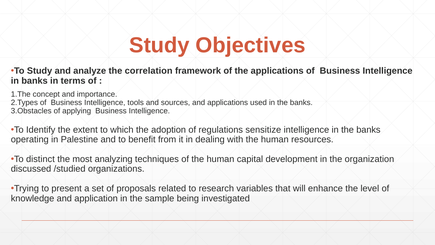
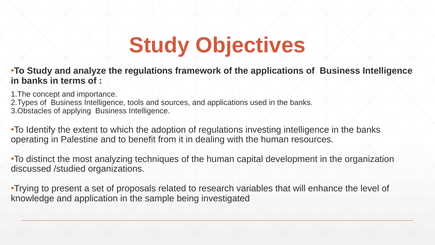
the correlation: correlation -> regulations (149, 71)
sensitize: sensitize -> investing (263, 130)
